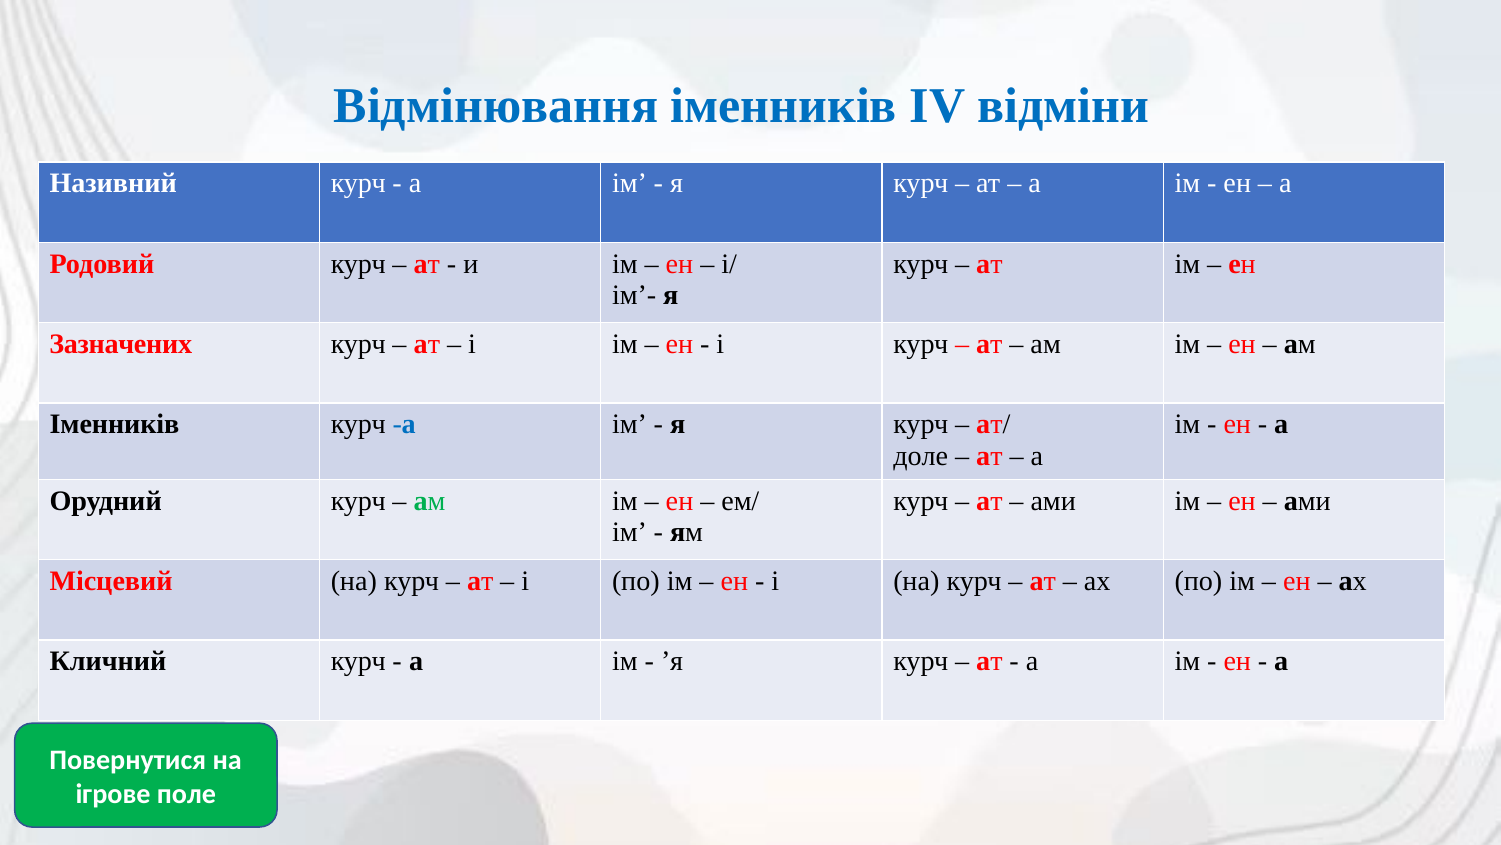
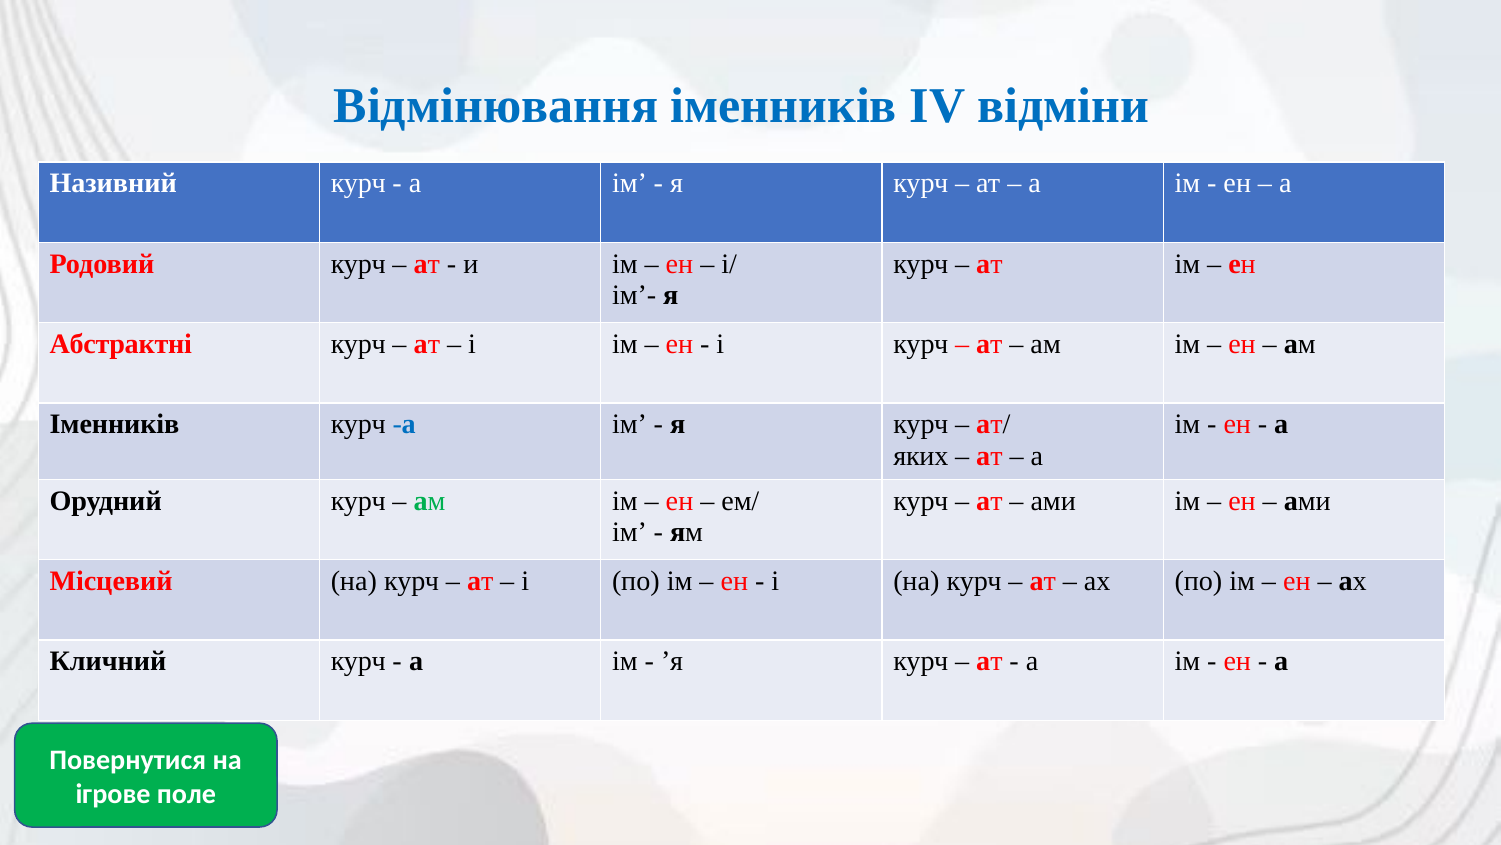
Зазначених: Зазначених -> Абстрактні (121, 344)
доле: доле -> яких (921, 455)
